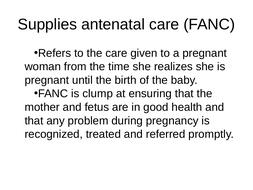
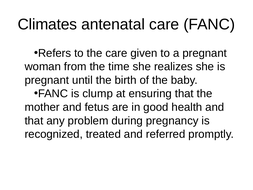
Supplies: Supplies -> Climates (47, 24)
